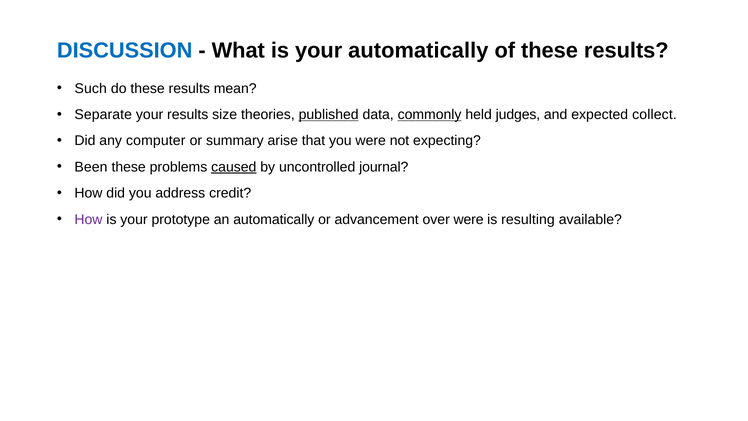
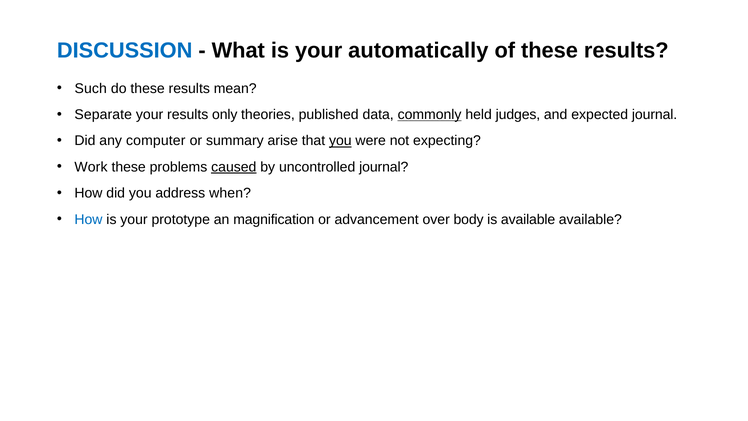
size: size -> only (225, 115)
published underline: present -> none (329, 115)
expected collect: collect -> journal (655, 115)
you underline: none -> present (340, 141)
Been: Been -> Work (91, 167)
credit: credit -> when (230, 193)
How colour: purple -> blue (88, 219)
an automatically: automatically -> magnification (274, 219)
over were: were -> body (469, 219)
is resulting: resulting -> available (528, 219)
